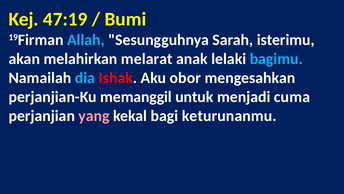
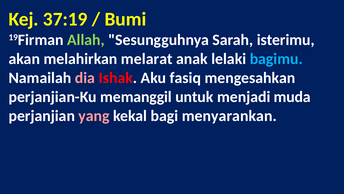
47:19: 47:19 -> 37:19 (65, 19)
Allah colour: light blue -> light green (86, 40)
dia colour: light blue -> pink (85, 78)
obor: obor -> fasiq (185, 78)
cuma: cuma -> muda (292, 97)
keturunanmu: keturunanmu -> menyarankan (229, 116)
